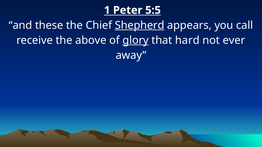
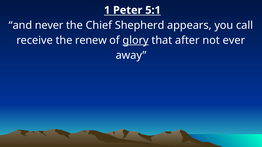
5:5: 5:5 -> 5:1 (153, 10)
these: these -> never (49, 25)
Shepherd underline: present -> none (140, 25)
above: above -> renew (91, 40)
hard: hard -> after (187, 40)
